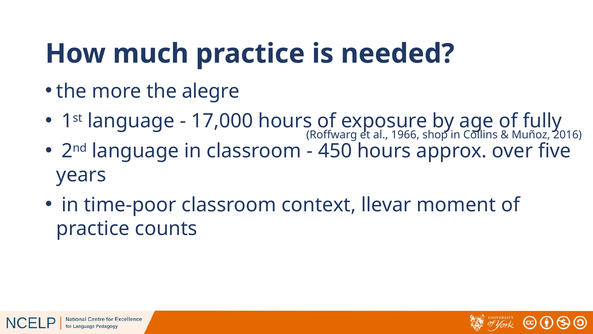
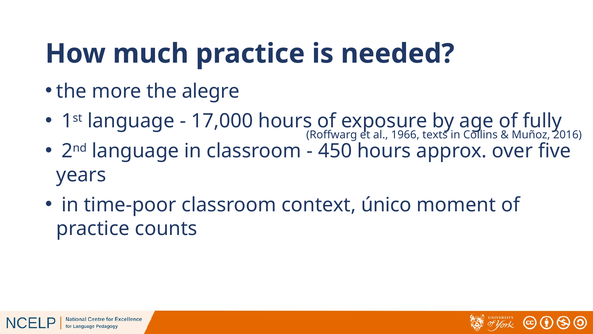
shop: shop -> texts (435, 135)
llevar: llevar -> único (386, 205)
